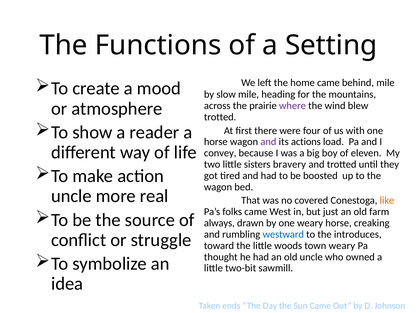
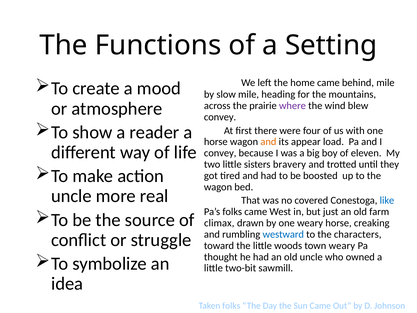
trotted: trotted -> convey (220, 117)
and colour: purple -> orange (268, 142)
actions: actions -> appear (306, 142)
like colour: orange -> blue (387, 200)
always: always -> climax (219, 223)
introduces: introduces -> characters (358, 234)
Taken ends: ends -> folks (231, 306)
